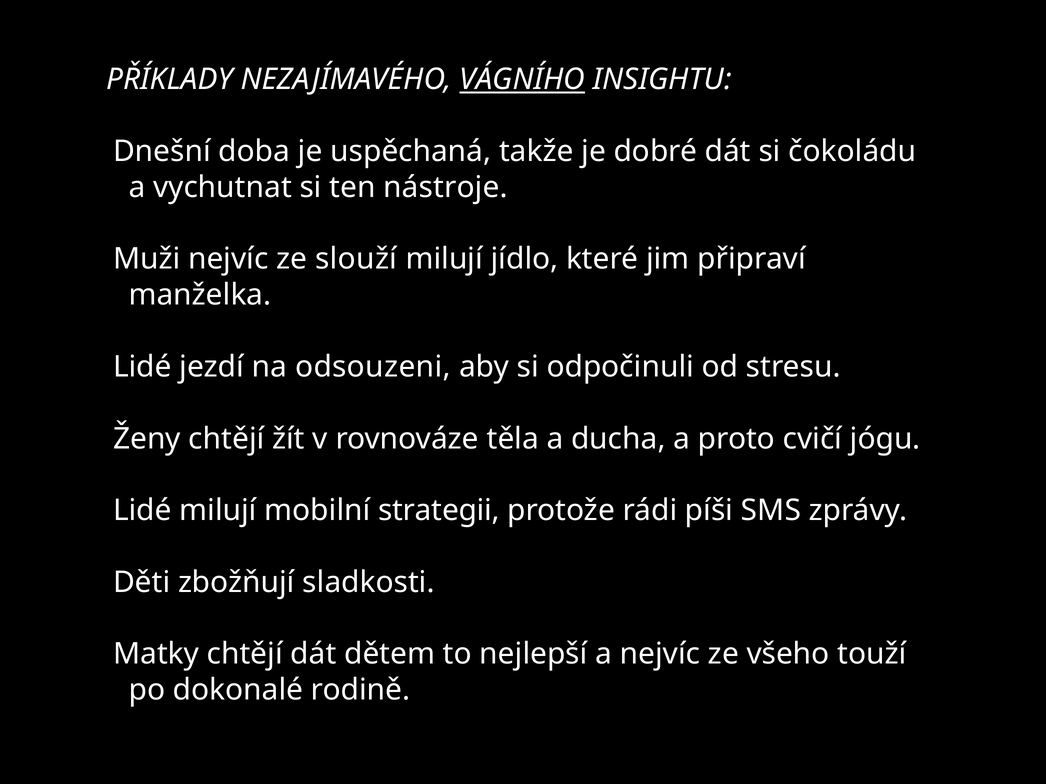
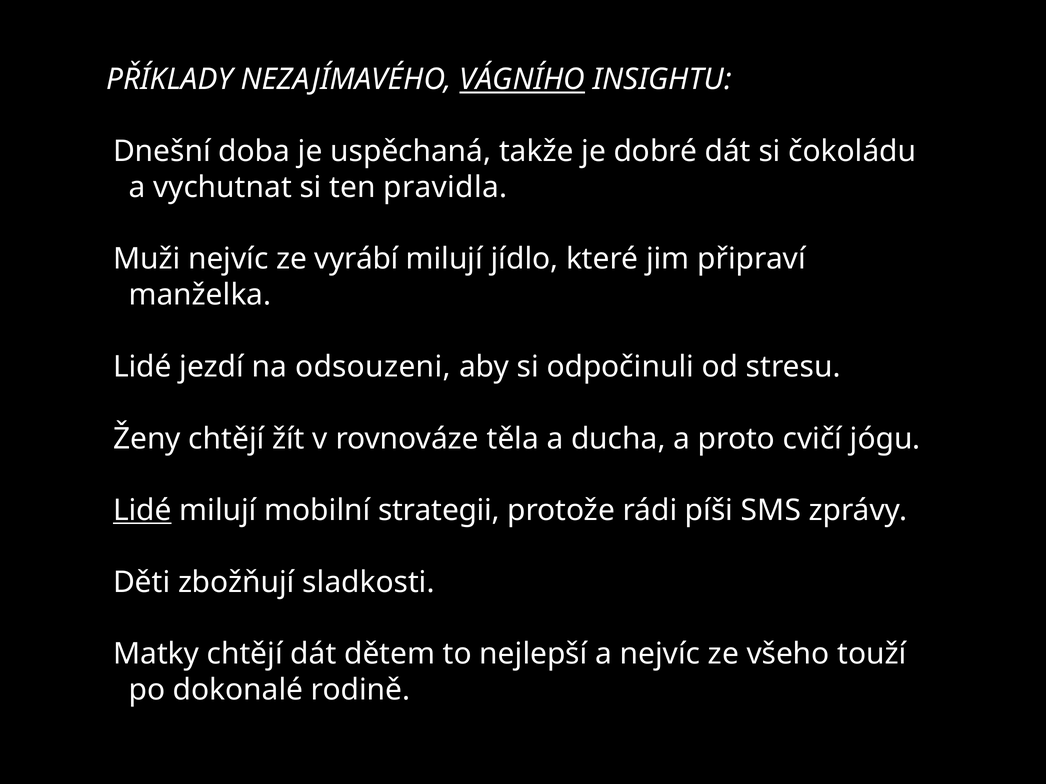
nástroje: nástroje -> pravidla (445, 187)
slouží: slouží -> vyrábí (357, 259)
Lidé underline: none -> present (142, 511)
